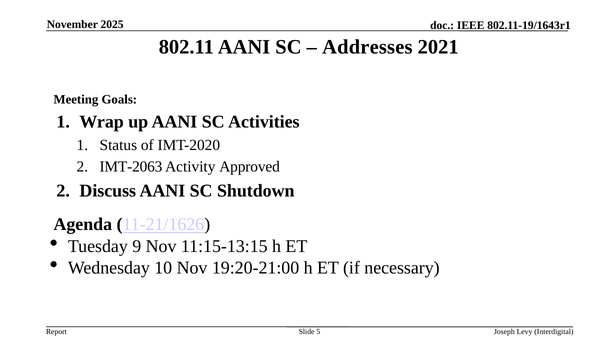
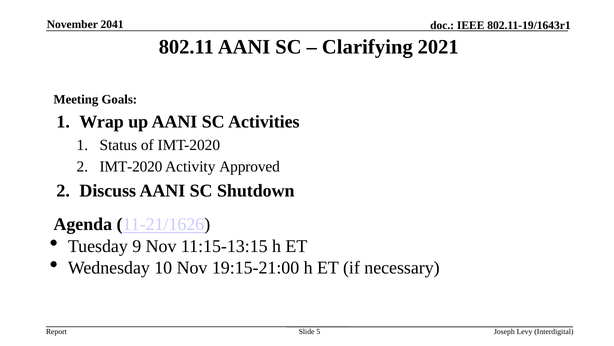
2025: 2025 -> 2041 (112, 24)
Addresses: Addresses -> Clarifying (367, 47)
IMT-2063: IMT-2063 -> IMT-2020 (131, 166)
19:20-21:00: 19:20-21:00 -> 19:15-21:00 (256, 267)
